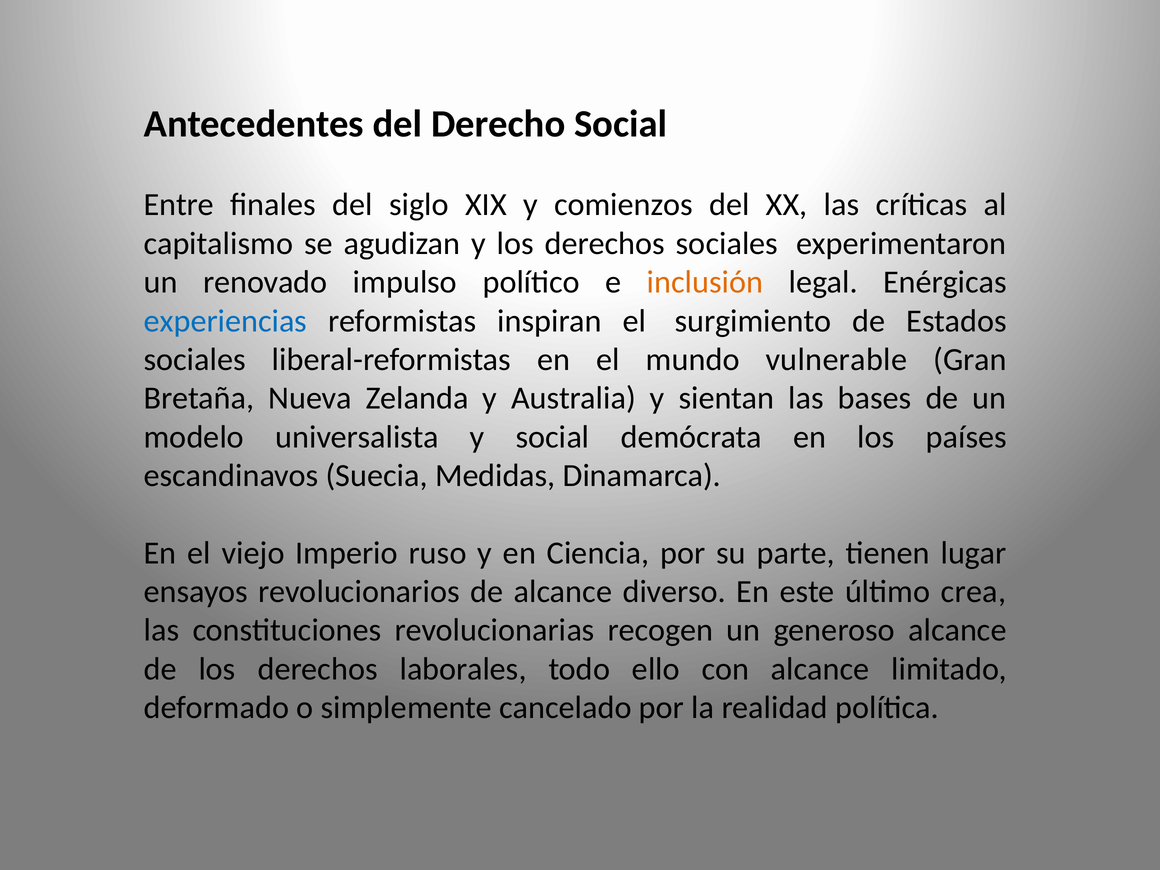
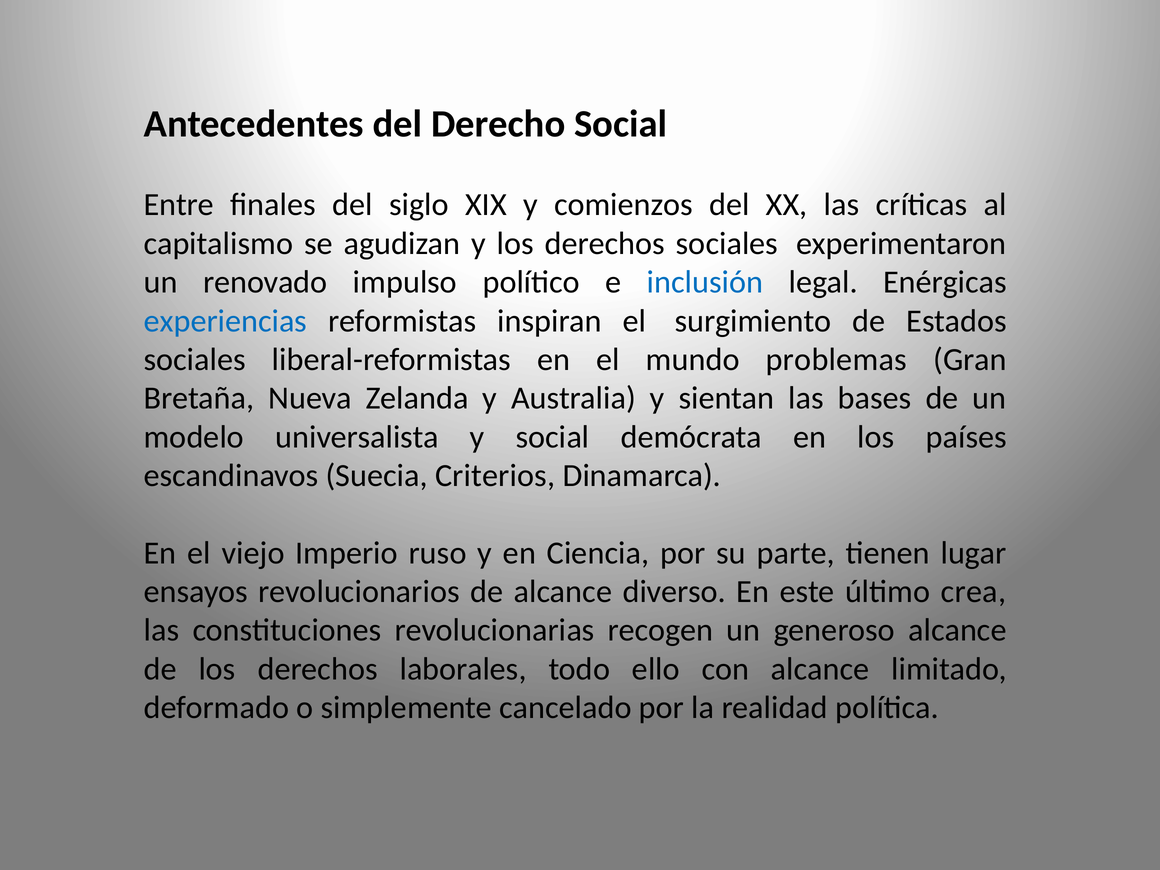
inclusión colour: orange -> blue (705, 282)
vulnerable: vulnerable -> problemas (836, 360)
Medidas: Medidas -> Criterios (495, 476)
